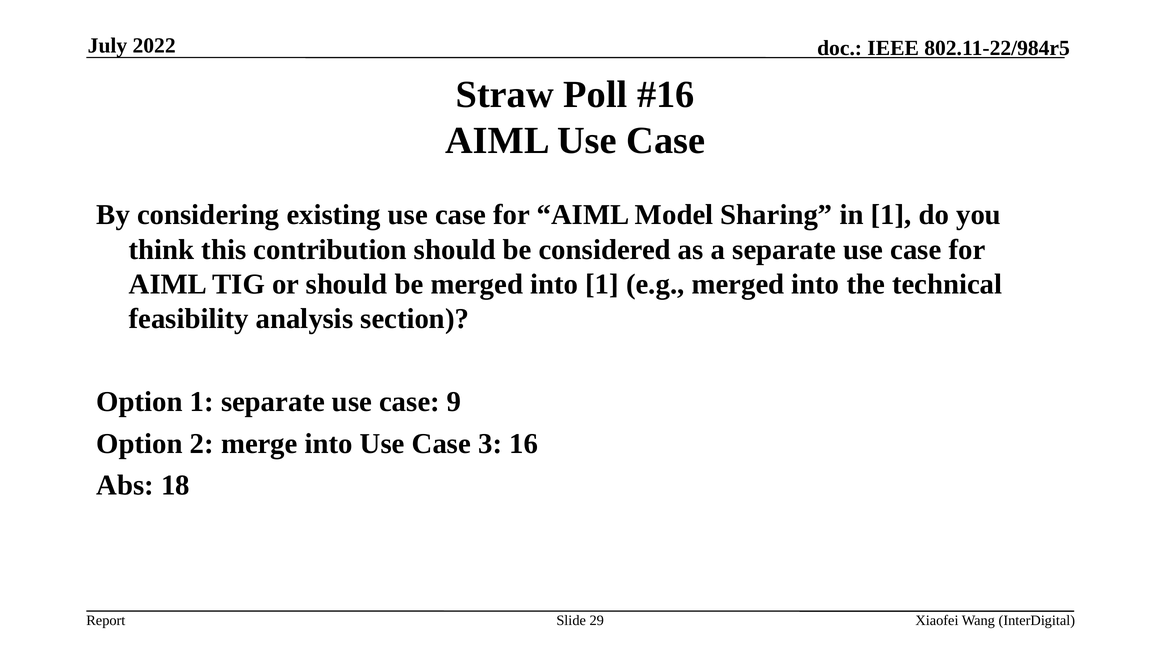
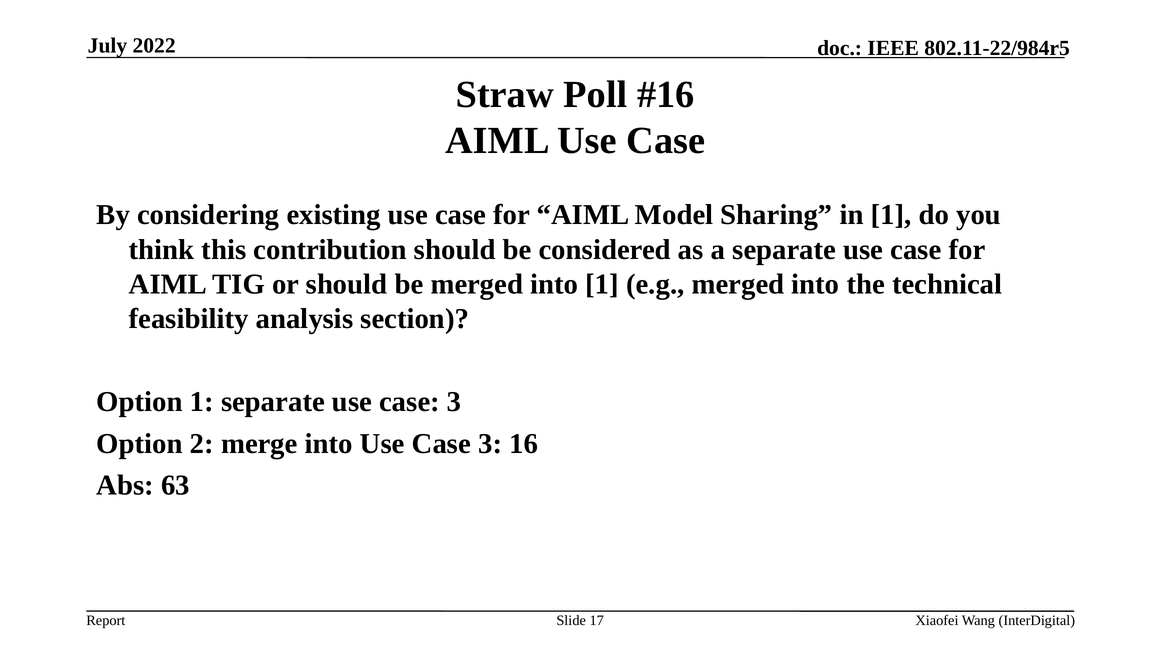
separate use case 9: 9 -> 3 (454, 402)
18: 18 -> 63 (175, 486)
29: 29 -> 17 (597, 621)
